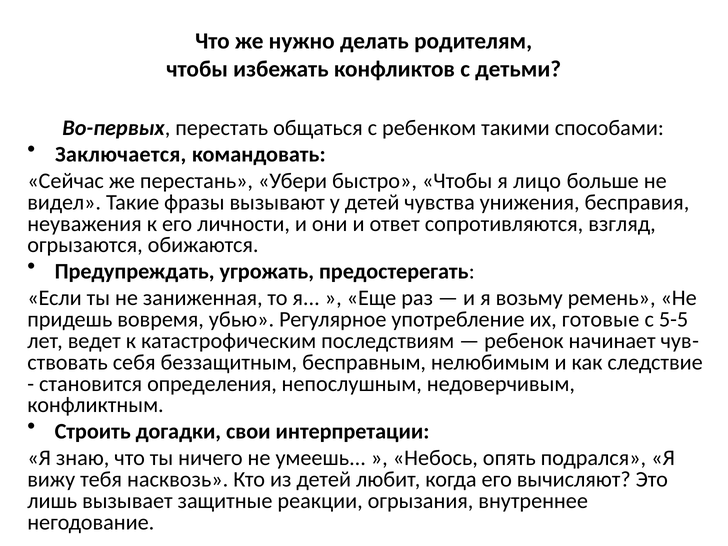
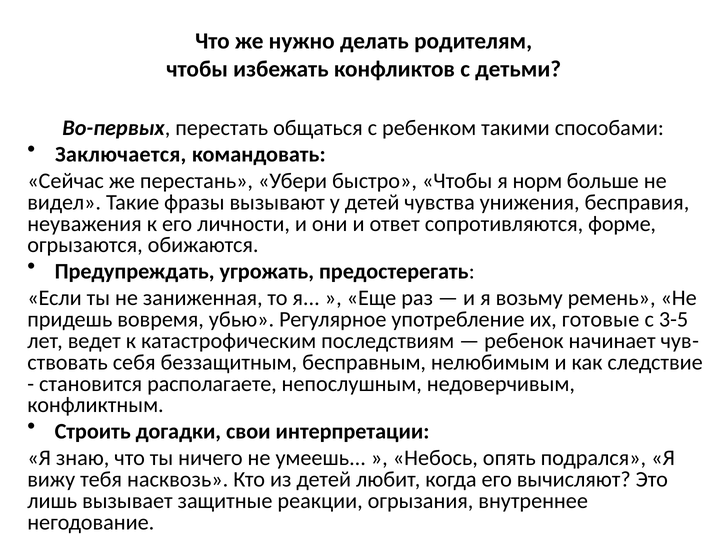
лицо: лицо -> норм (537, 181)
взгляд: взгляд -> форме (622, 224)
5-5: 5-5 -> 3-5 (674, 319)
определения: определения -> располагаете (212, 384)
